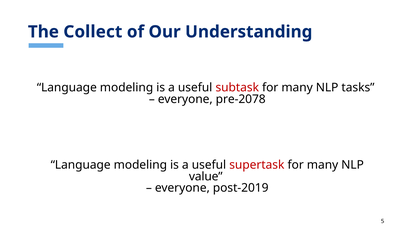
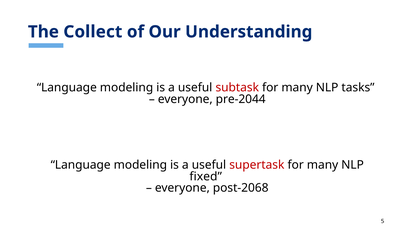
pre-2078: pre-2078 -> pre-2044 (241, 99)
value: value -> fixed (206, 176)
post-2019: post-2019 -> post-2068 (241, 188)
